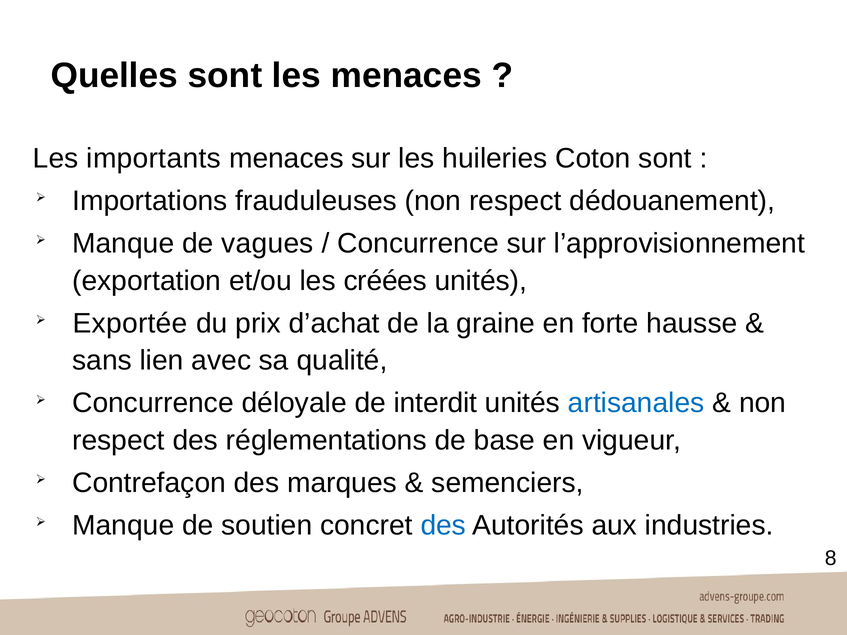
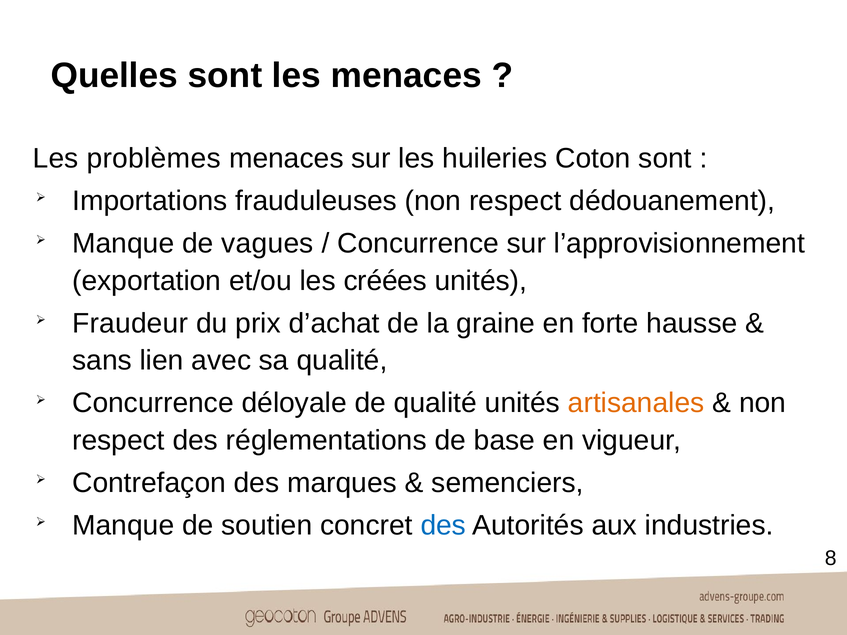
importants: importants -> problèmes (154, 159)
Exportée: Exportée -> Fraudeur (130, 323)
de interdit: interdit -> qualité (435, 403)
artisanales colour: blue -> orange (636, 403)
